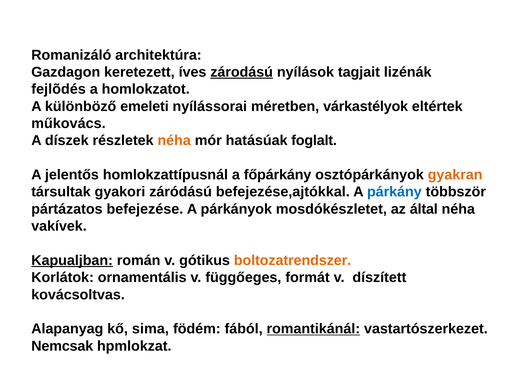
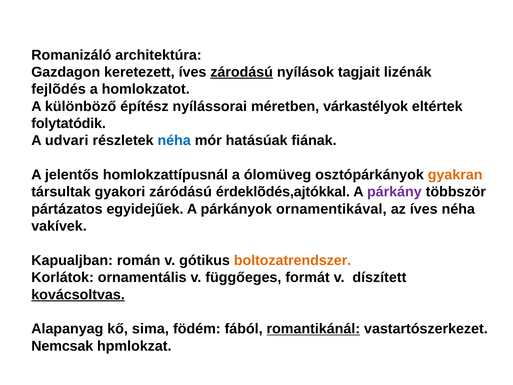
emeleti: emeleti -> építész (144, 106)
műkovács: műkovács -> folytatódik (69, 123)
díszek: díszek -> udvari (67, 140)
néha colour: orange -> blue (174, 140)
foglalt: foglalt -> fiának (314, 140)
főpárkány: főpárkány -> ólomüveg (278, 175)
befejezése,ajtókkal: befejezése,ajtókkal -> érdeklõdés,ajtókkal (283, 192)
párkány colour: blue -> purple (394, 192)
befejezése: befejezése -> egyidejűek (145, 209)
mosdókészletet: mosdókészletet -> ornamentikával (331, 209)
az által: által -> íves (424, 209)
Kapualjban underline: present -> none (72, 260)
kovácsoltvas underline: none -> present (78, 294)
